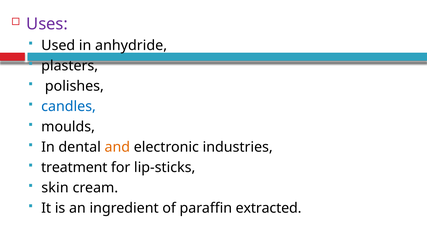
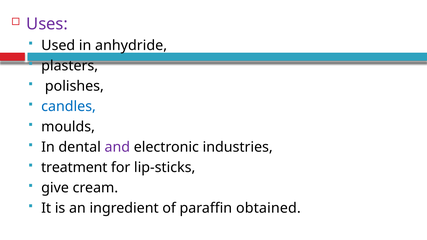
and colour: orange -> purple (117, 147)
skin: skin -> give (55, 188)
extracted: extracted -> obtained (268, 208)
